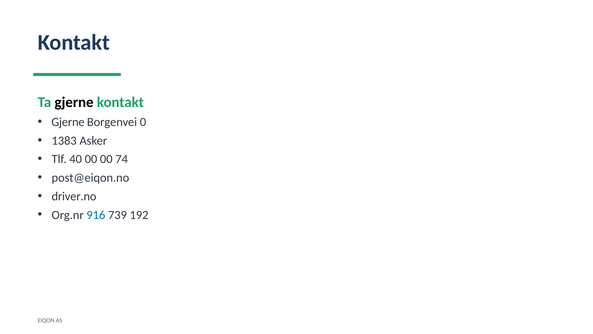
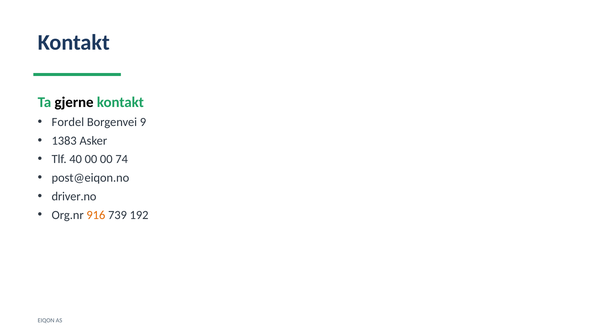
Gjerne: Gjerne -> Fordel (68, 122)
0: 0 -> 9 (143, 122)
916 colour: blue -> orange (96, 215)
